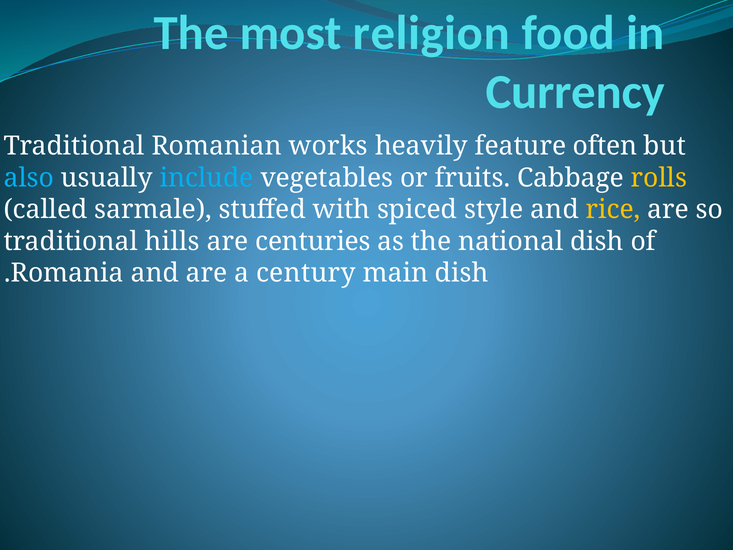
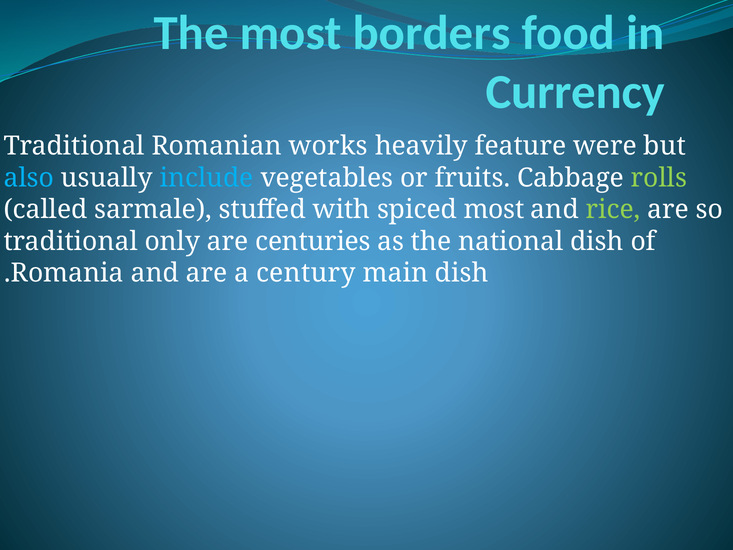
religion: religion -> borders (432, 33)
often: often -> were (605, 146)
rolls colour: yellow -> light green (659, 178)
spiced style: style -> most (494, 210)
rice colour: yellow -> light green (613, 210)
hills: hills -> only (172, 241)
